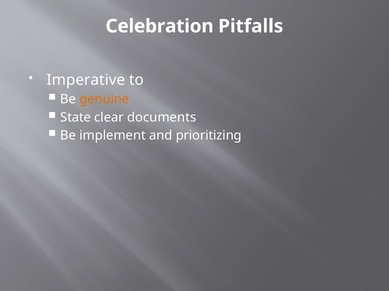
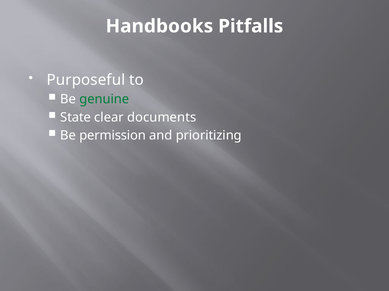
Celebration: Celebration -> Handbooks (159, 26)
Imperative: Imperative -> Purposeful (86, 80)
genuine colour: orange -> green (104, 99)
implement: implement -> permission (113, 136)
